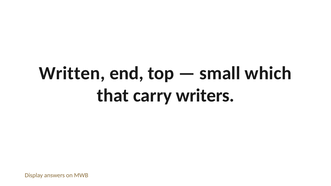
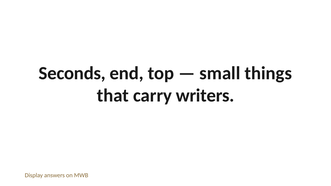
Written: Written -> Seconds (72, 73)
which: which -> things (268, 73)
